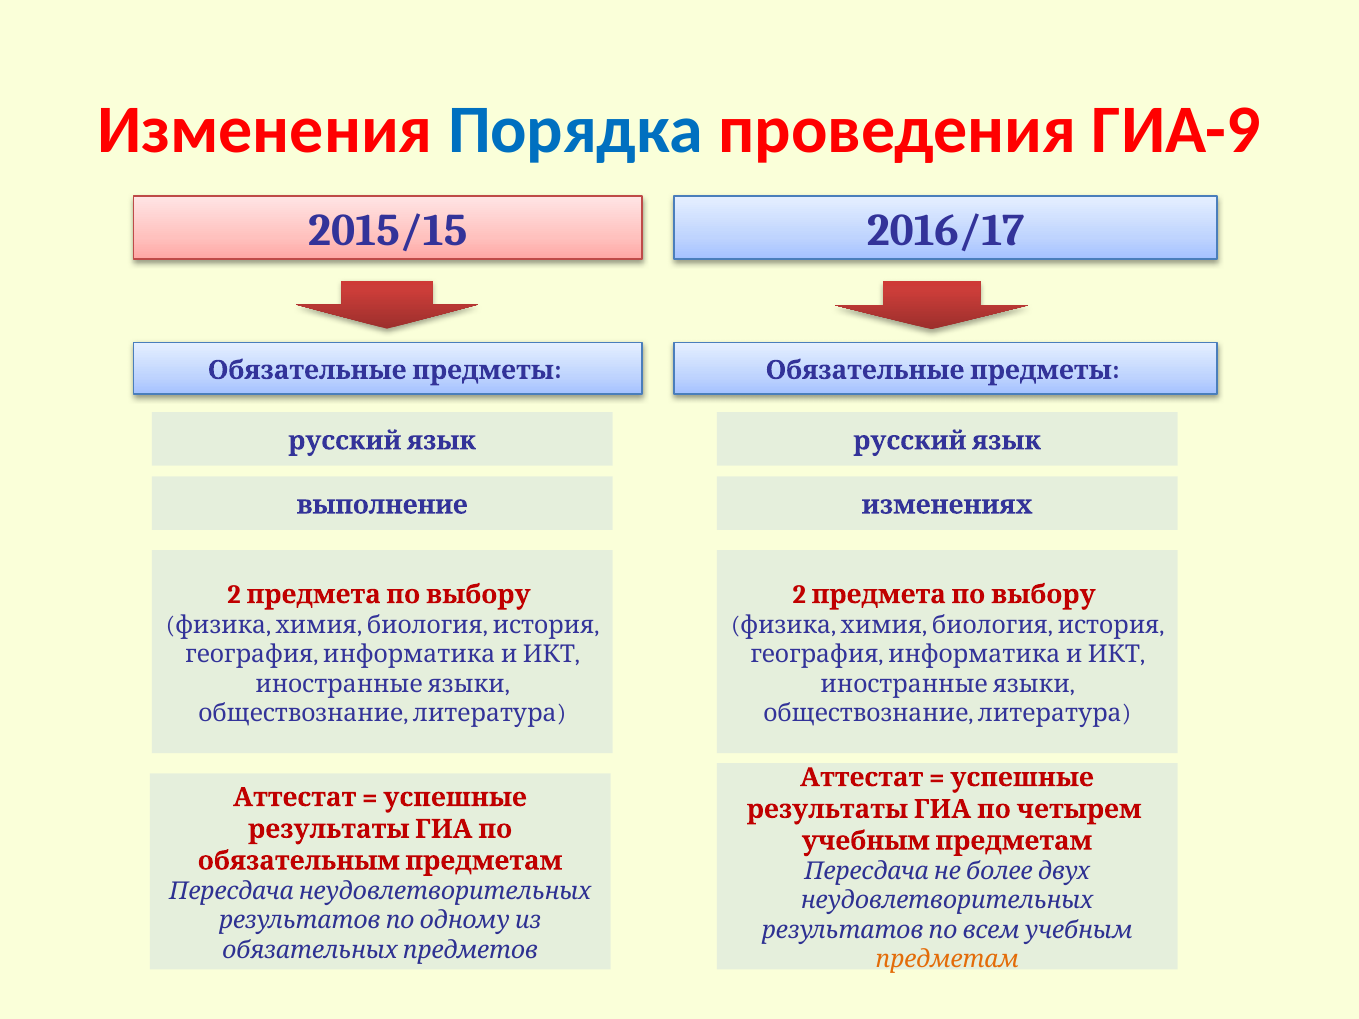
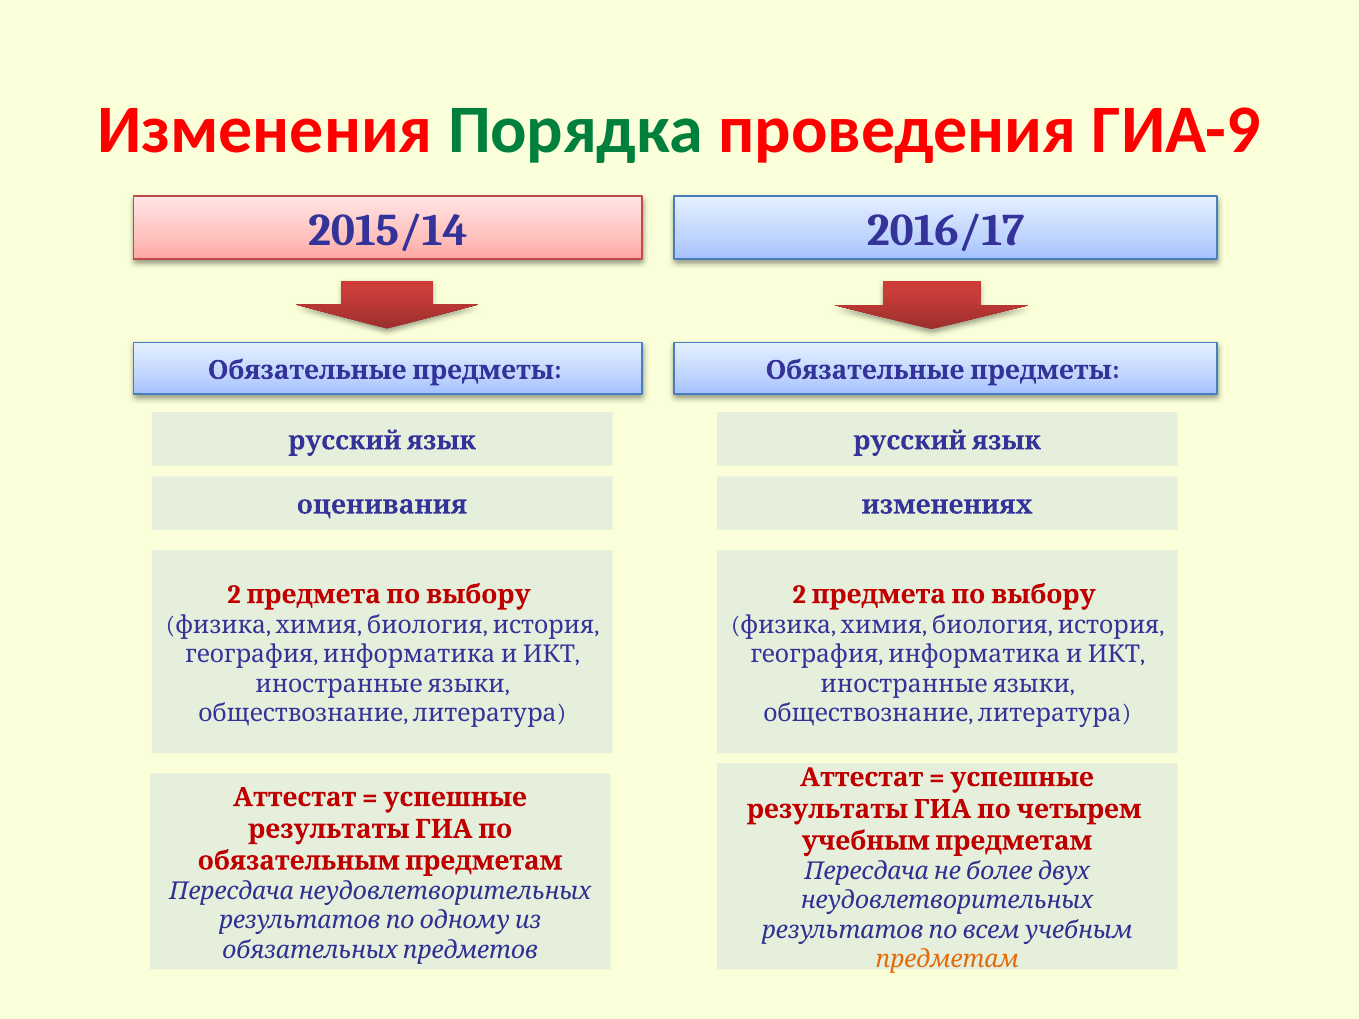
Порядка colour: blue -> green (576, 130)
2015/15: 2015/15 -> 2015/14 (388, 231)
выполнение: выполнение -> оценивания (382, 505)
